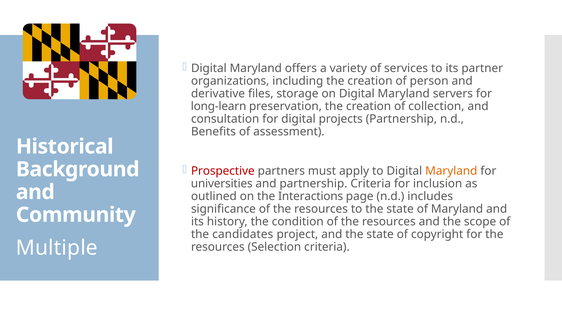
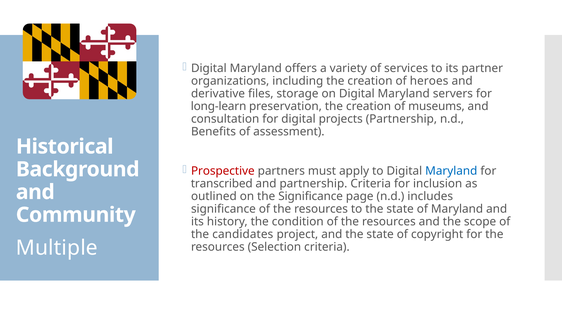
person: person -> heroes (429, 81)
collection: collection -> museums (436, 106)
Maryland colour: orange -> blue (451, 171)
universities: universities -> transcribed (222, 184)
the Interactions: Interactions -> Significance (311, 196)
